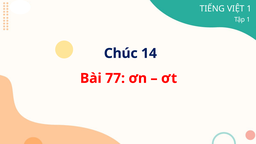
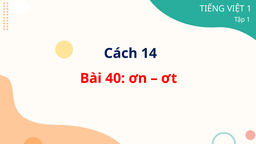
Chúc: Chúc -> Cách (121, 53)
77: 77 -> 40 (115, 78)
